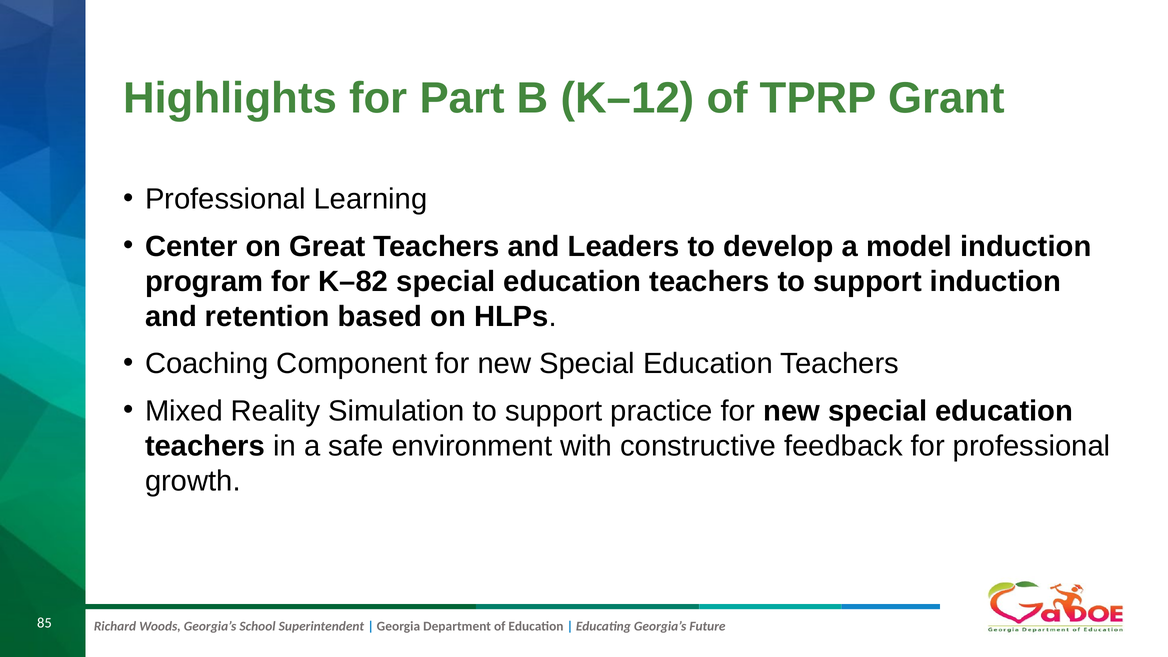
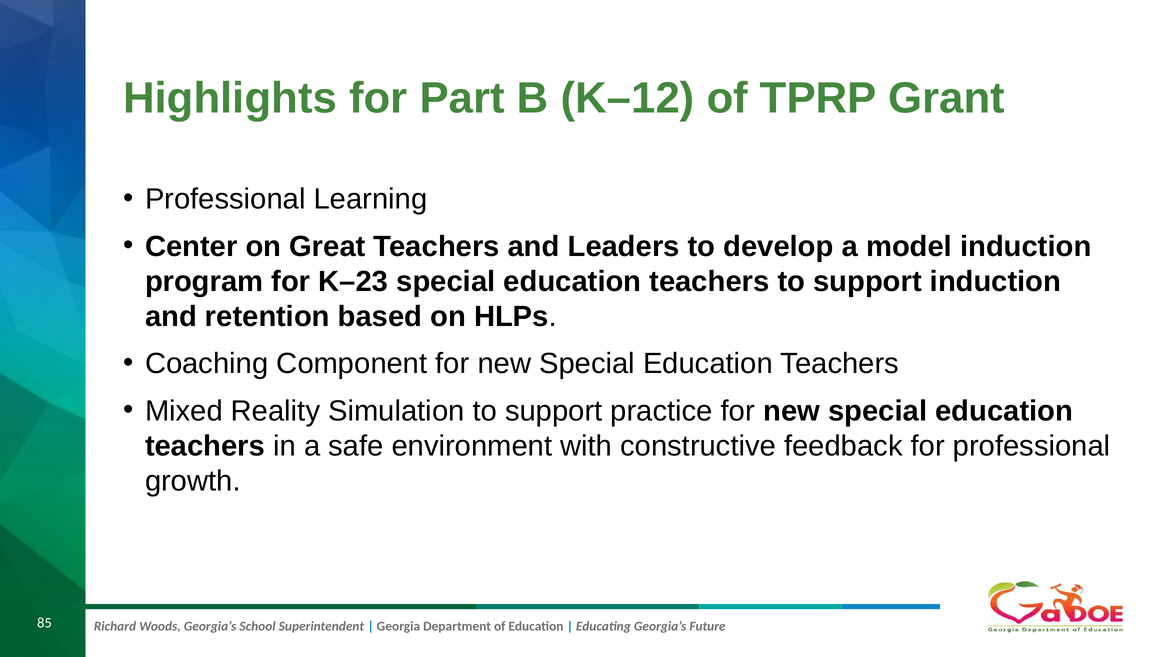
K–82: K–82 -> K–23 (353, 281)
